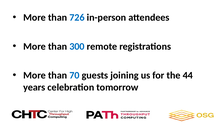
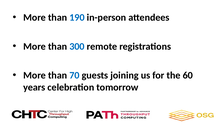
726: 726 -> 190 (77, 18)
44: 44 -> 60 (188, 76)
